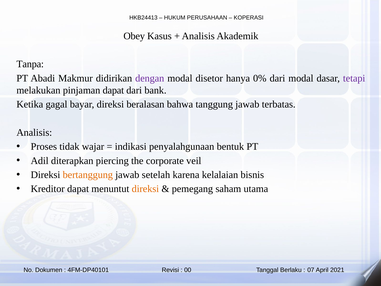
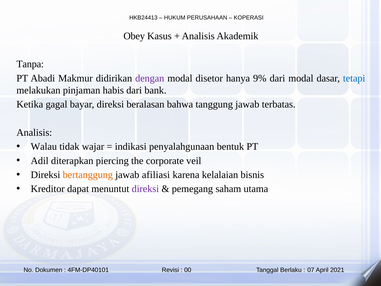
0%: 0% -> 9% (260, 78)
tetapi colour: purple -> blue (354, 78)
pinjaman dapat: dapat -> habis (113, 90)
Proses: Proses -> Walau (44, 146)
setelah: setelah -> afiliasi (156, 175)
direksi colour: orange -> purple (145, 189)
